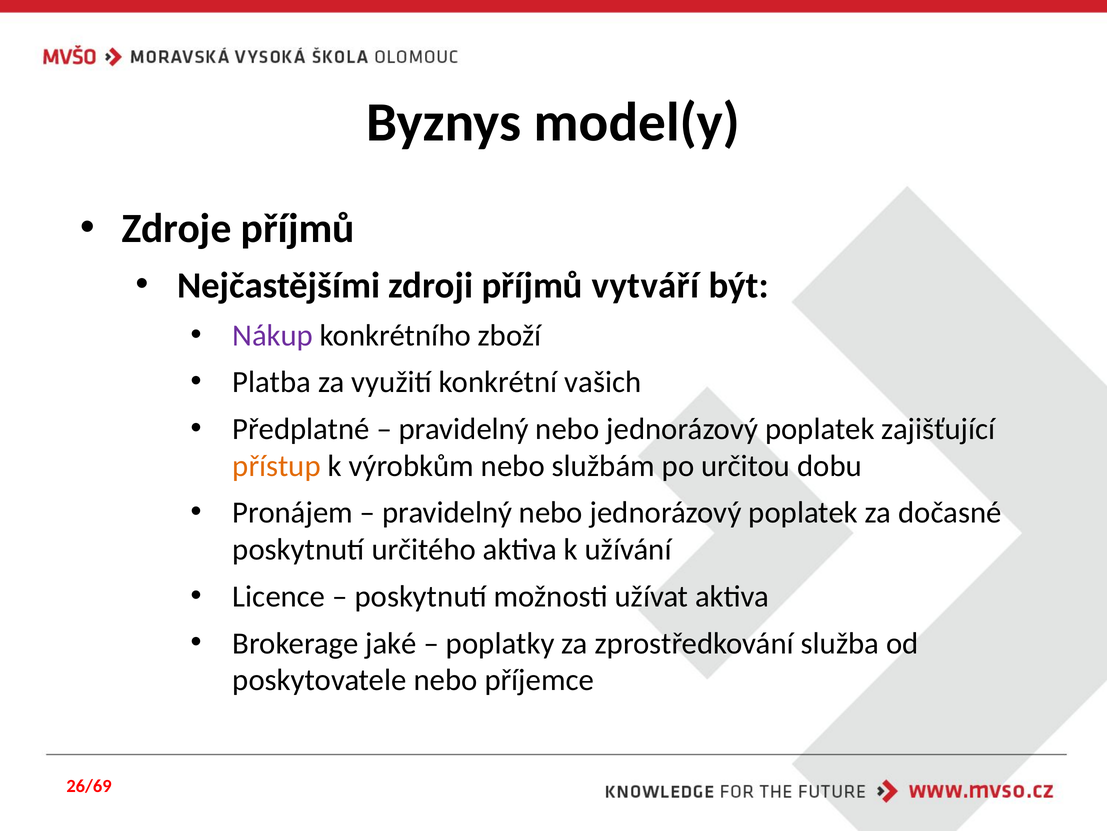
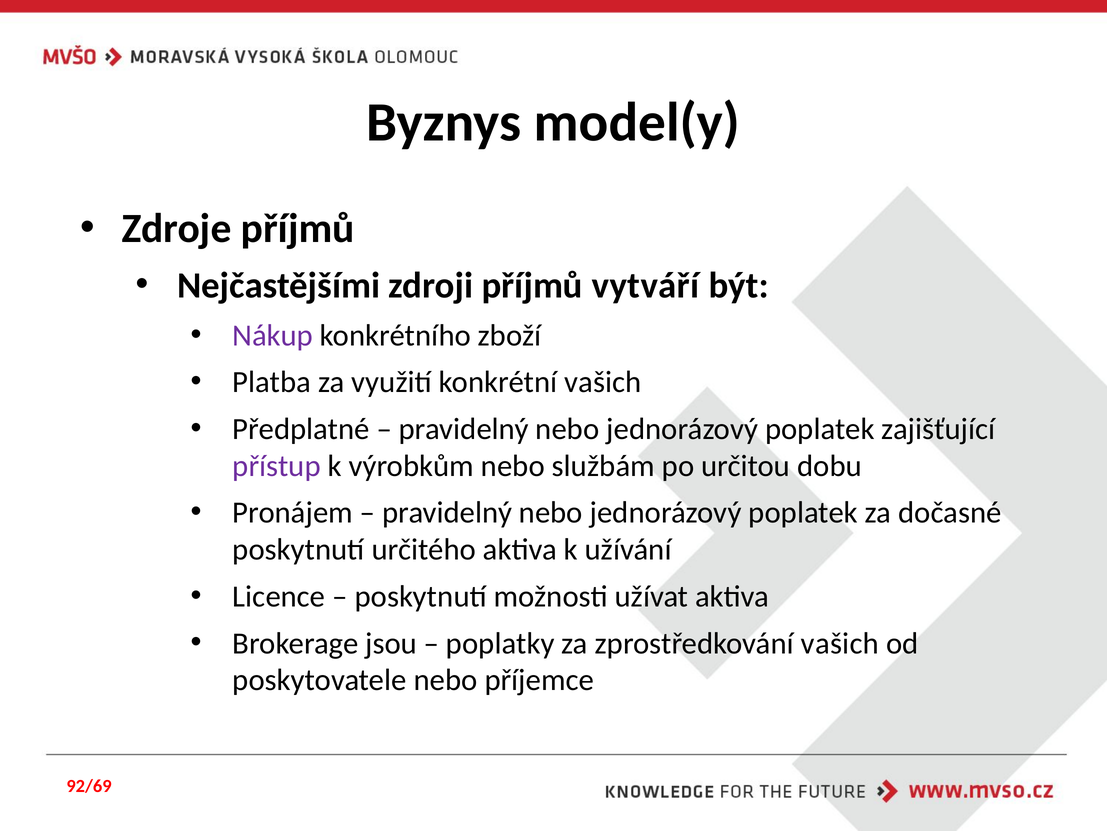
přístup colour: orange -> purple (277, 466)
jaké: jaké -> jsou (391, 643)
zprostředkování služba: služba -> vašich (840, 643)
26/69: 26/69 -> 92/69 (89, 785)
